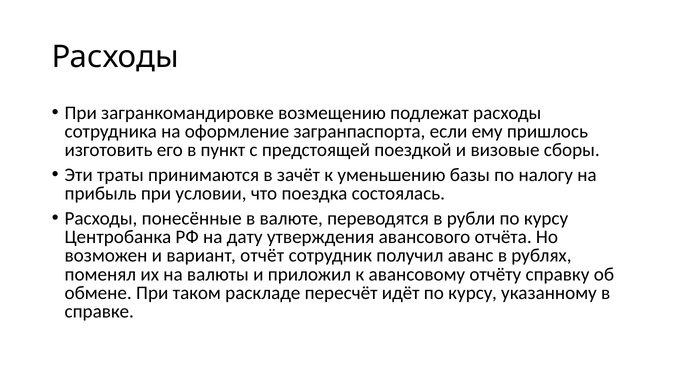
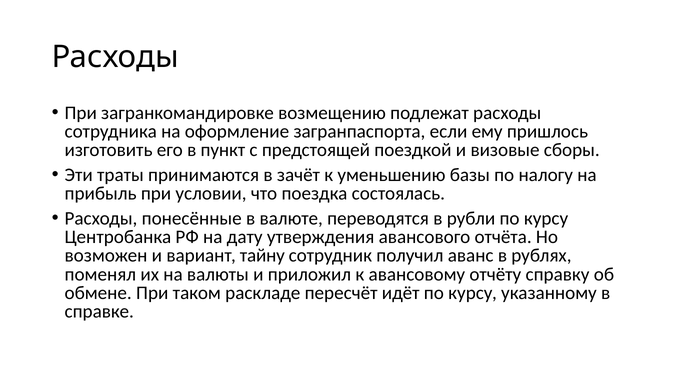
отчёт: отчёт -> тайну (262, 256)
